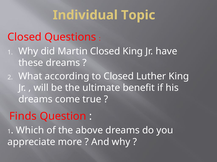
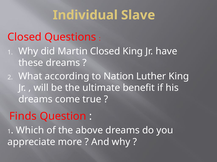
Topic: Topic -> Slave (138, 15)
to Closed: Closed -> Nation (119, 77)
